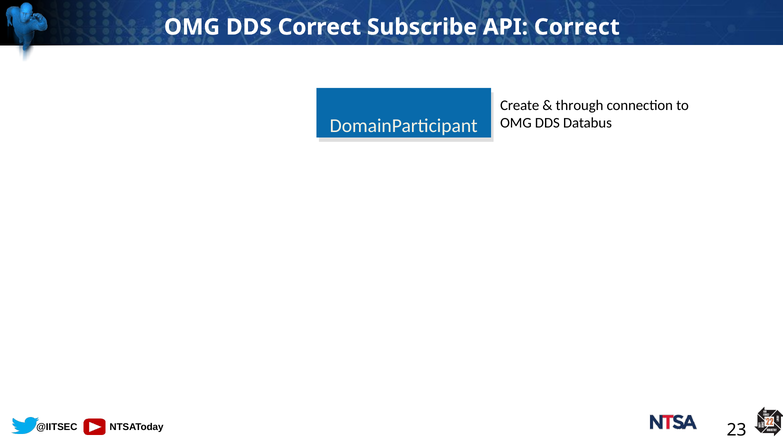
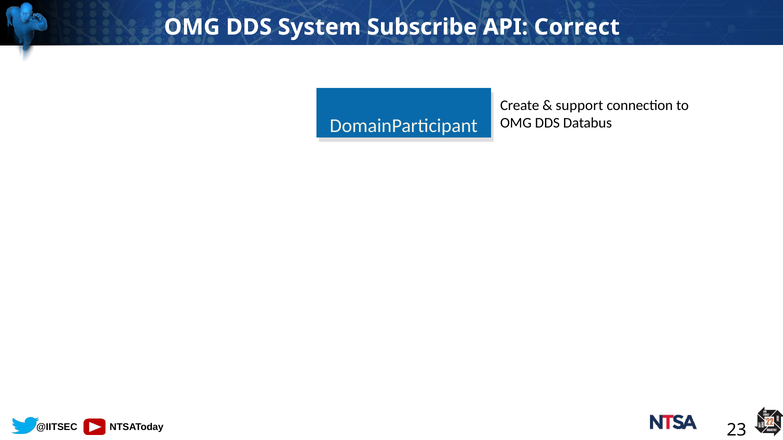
DDS Correct: Correct -> System (319, 27)
through: through -> support (579, 105)
